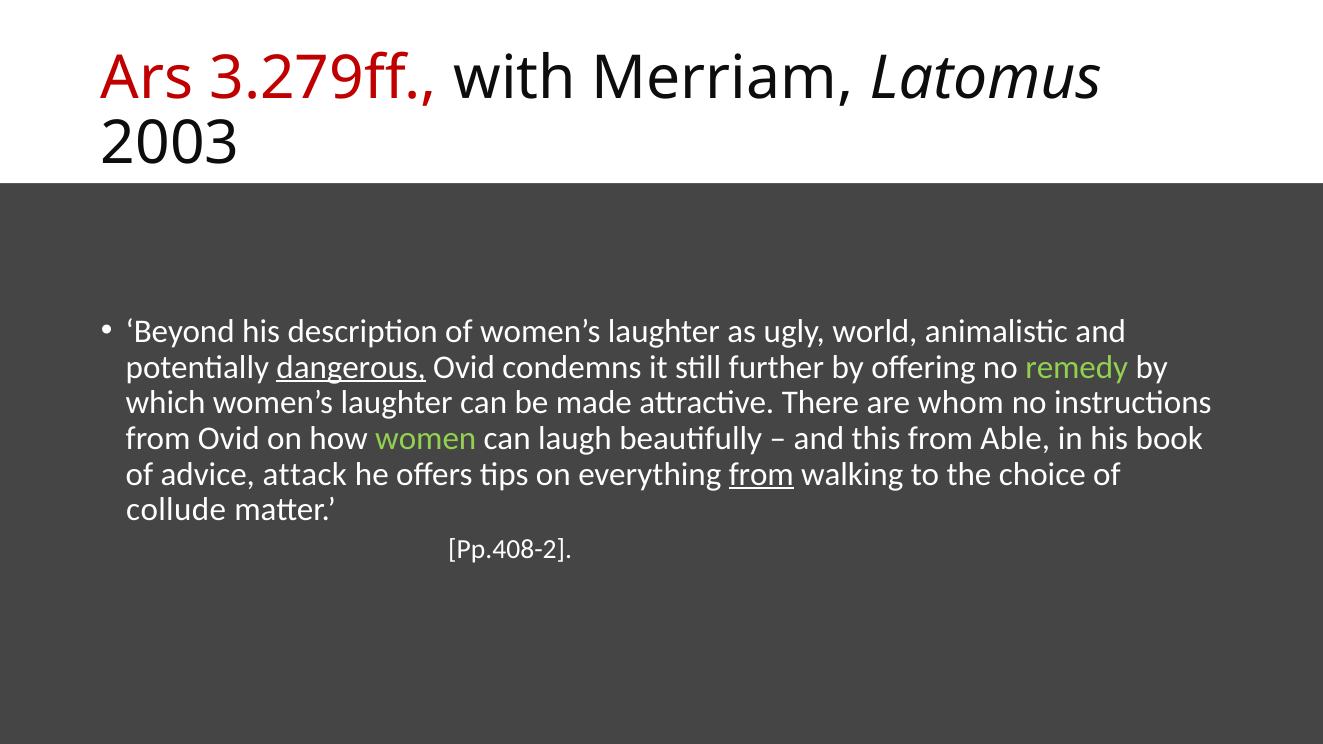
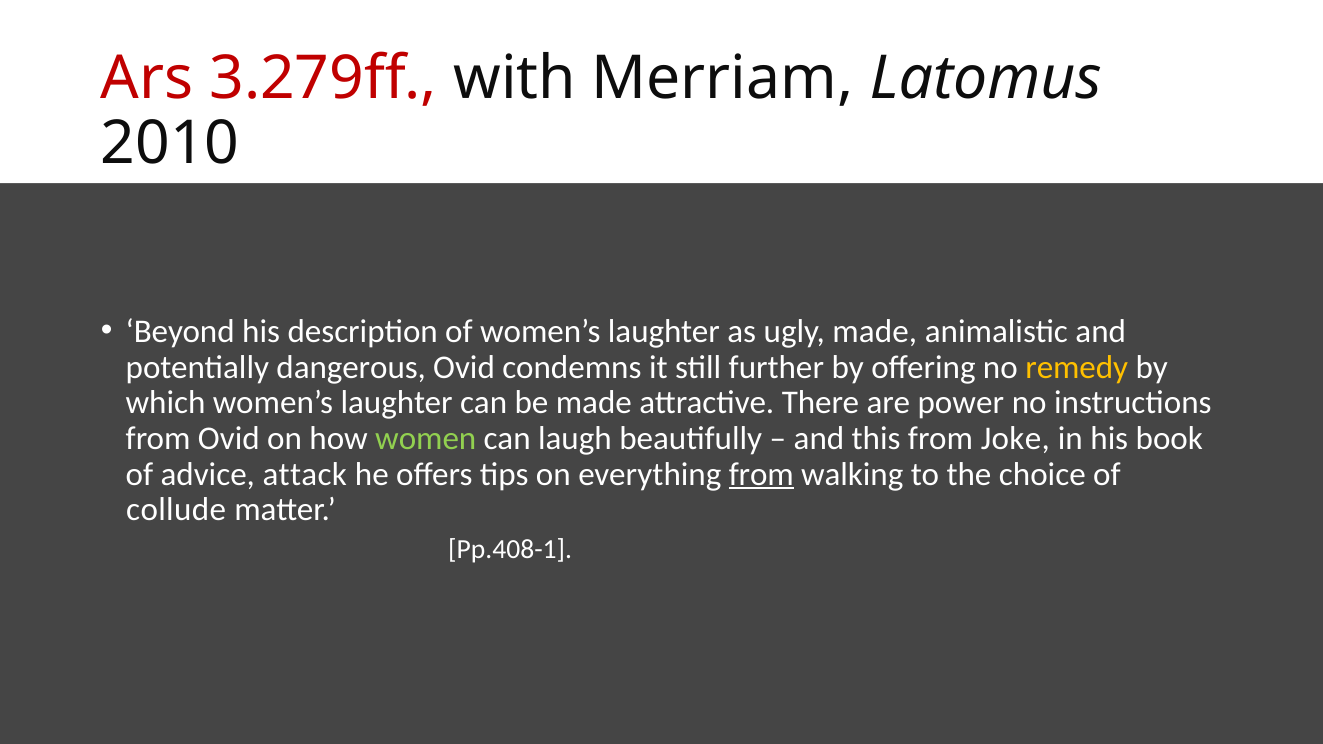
2003: 2003 -> 2010 (170, 144)
ugly world: world -> made (875, 331)
dangerous underline: present -> none (351, 367)
remedy colour: light green -> yellow (1077, 367)
whom: whom -> power (961, 403)
Able: Able -> Joke (1015, 439)
Pp.408-2: Pp.408-2 -> Pp.408-1 (510, 550)
